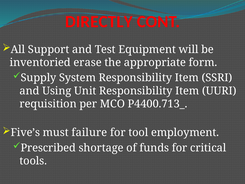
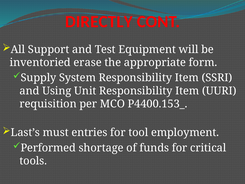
P4400.713_: P4400.713_ -> P4400.153_ (158, 104)
Five’s: Five’s -> Last’s (25, 132)
failure: failure -> entries (89, 132)
Prescribed: Prescribed -> Performed (48, 148)
